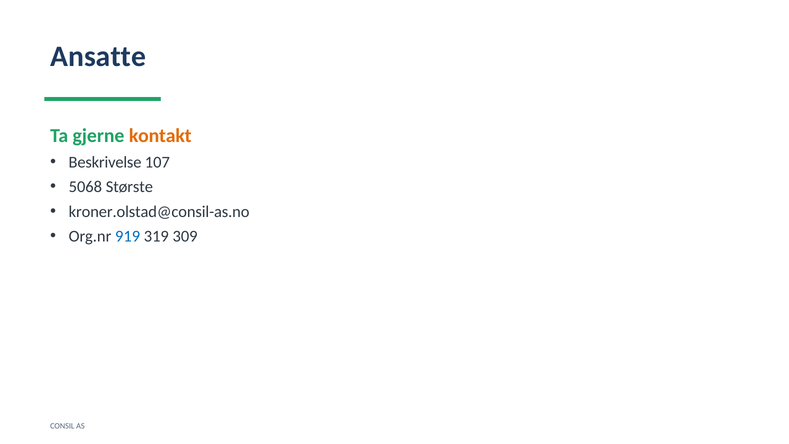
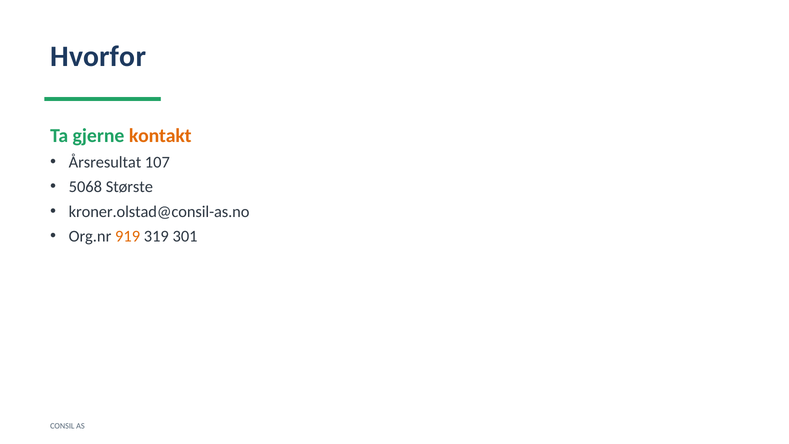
Ansatte: Ansatte -> Hvorfor (98, 56)
Beskrivelse: Beskrivelse -> Årsresultat (105, 162)
919 colour: blue -> orange (128, 236)
309: 309 -> 301 (185, 236)
